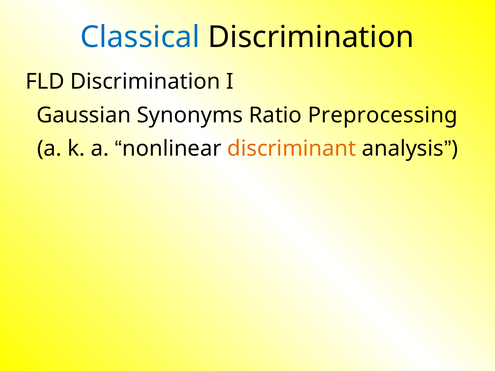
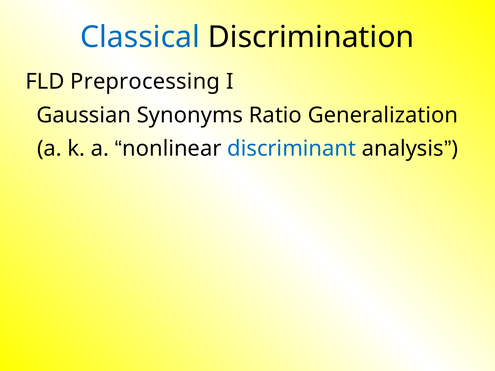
FLD Discrimination: Discrimination -> Preprocessing (145, 82)
Preprocessing: Preprocessing -> Generalization (383, 115)
discriminant colour: orange -> blue (292, 149)
